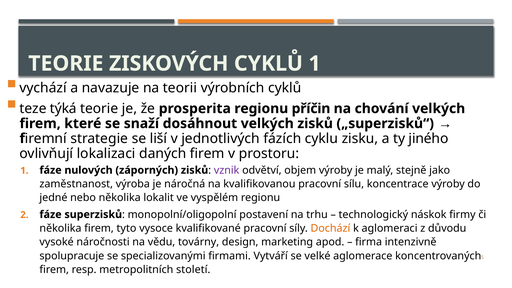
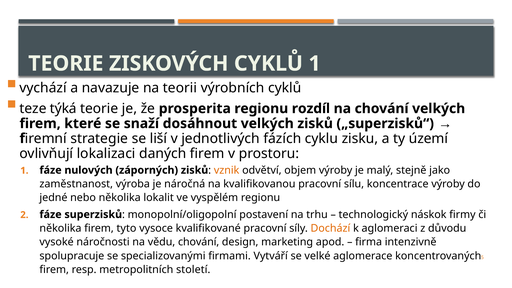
příčin: příčin -> rozdíl (311, 109)
jiného: jiného -> území (428, 138)
vznik colour: purple -> orange (227, 170)
vědu továrny: továrny -> chování (199, 242)
